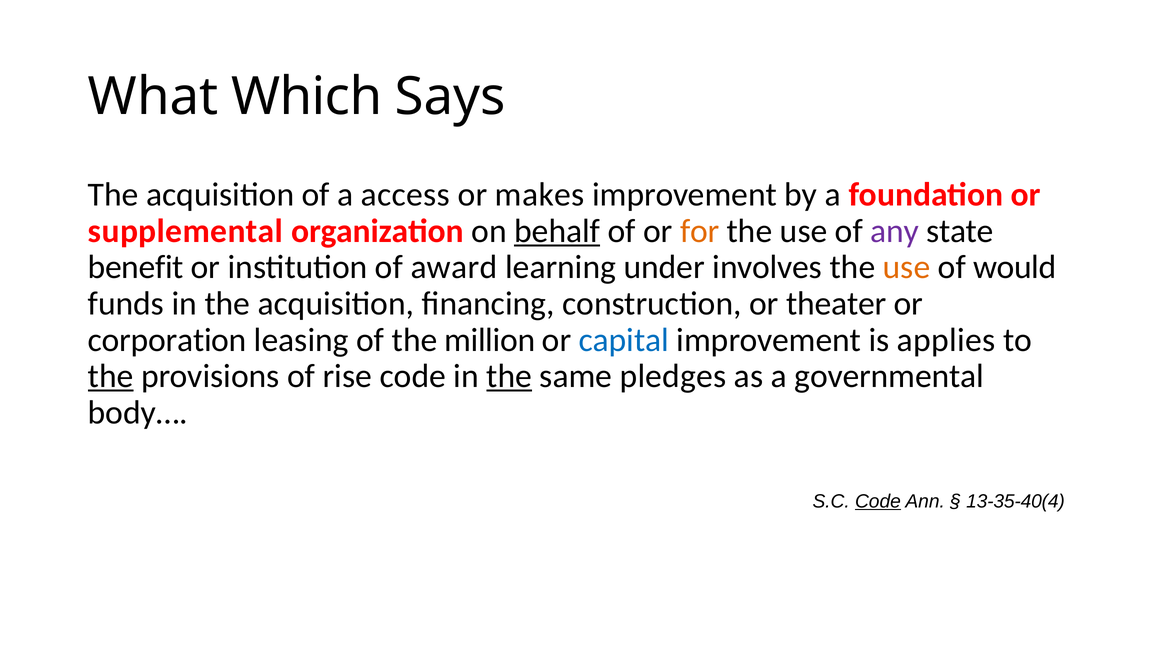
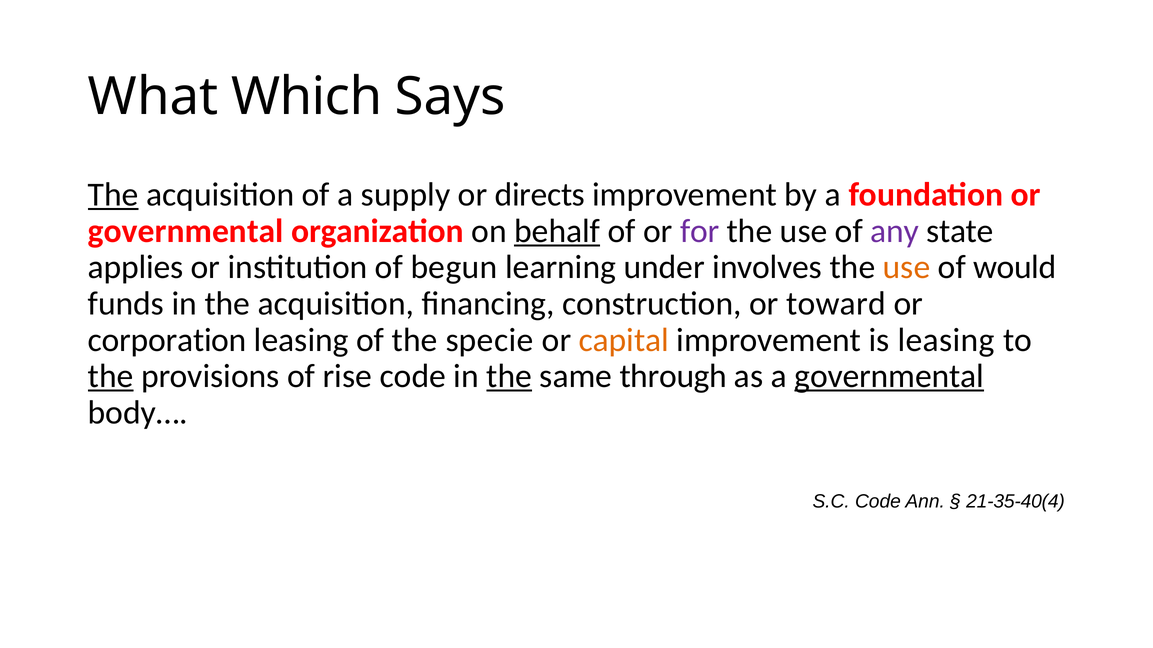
The underline: none -> present (113, 195)
access: access -> supply (406, 195)
makes: makes -> directs (540, 195)
supplemental: supplemental -> governmental (186, 231)
for colour: orange -> purple (700, 231)
benefit: benefit -> applies (136, 268)
award: award -> begun (454, 268)
theater: theater -> toward (836, 304)
million: million -> specie (489, 340)
capital colour: blue -> orange (624, 340)
is applies: applies -> leasing (946, 340)
pledges: pledges -> through (673, 377)
governmental underline: none -> present (889, 377)
Code underline: present -> none (878, 502)
13-35-40(4: 13-35-40(4 -> 21-35-40(4 (1016, 502)
